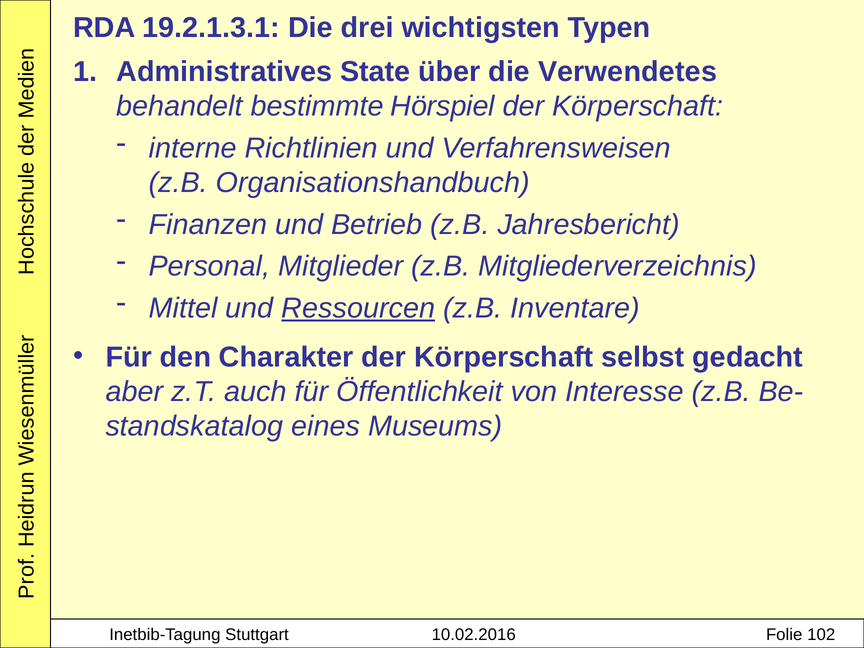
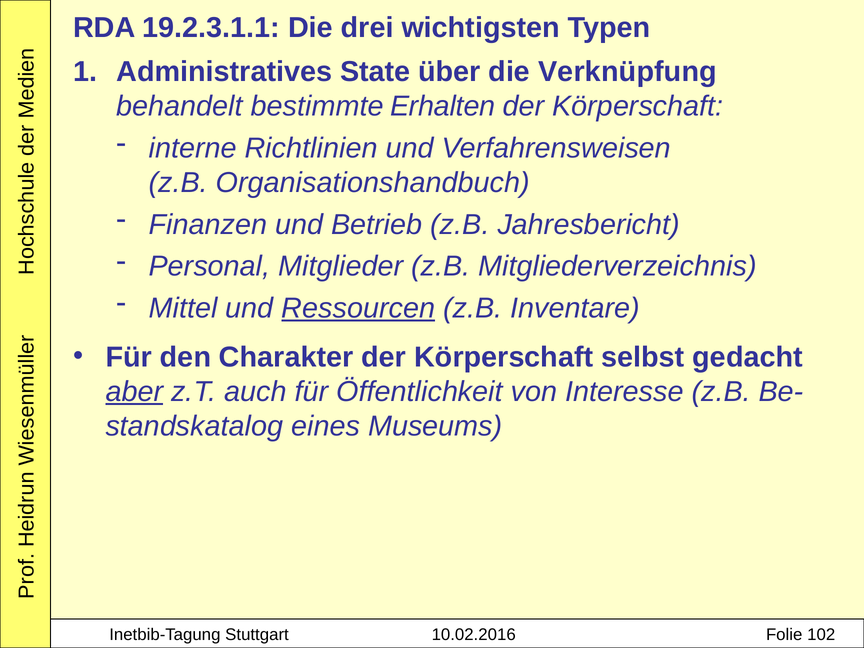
19.2.1.3.1: 19.2.1.3.1 -> 19.2.3.1.1 (211, 28)
Verwendetes: Verwendetes -> Verknüpfung (628, 72)
Hörspiel: Hörspiel -> Erhalten (443, 106)
aber underline: none -> present (134, 392)
